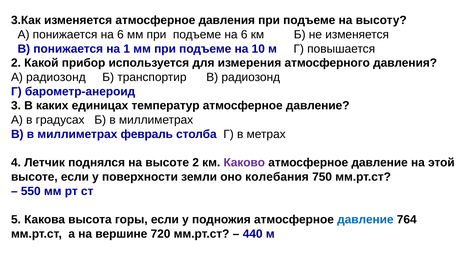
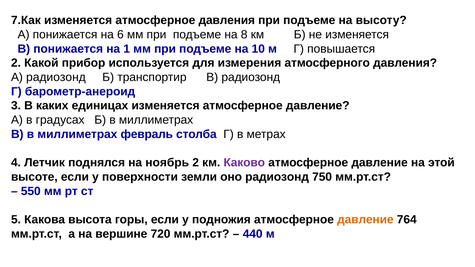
3.Как: 3.Как -> 7.Как (26, 20)
подъеме на 6: 6 -> 8 (244, 35)
единицах температур: температур -> изменяется (166, 106)
на высоте: высоте -> ноябрь (167, 163)
оно колебания: колебания -> радиозонд (277, 177)
давление colour: blue -> orange (365, 220)
